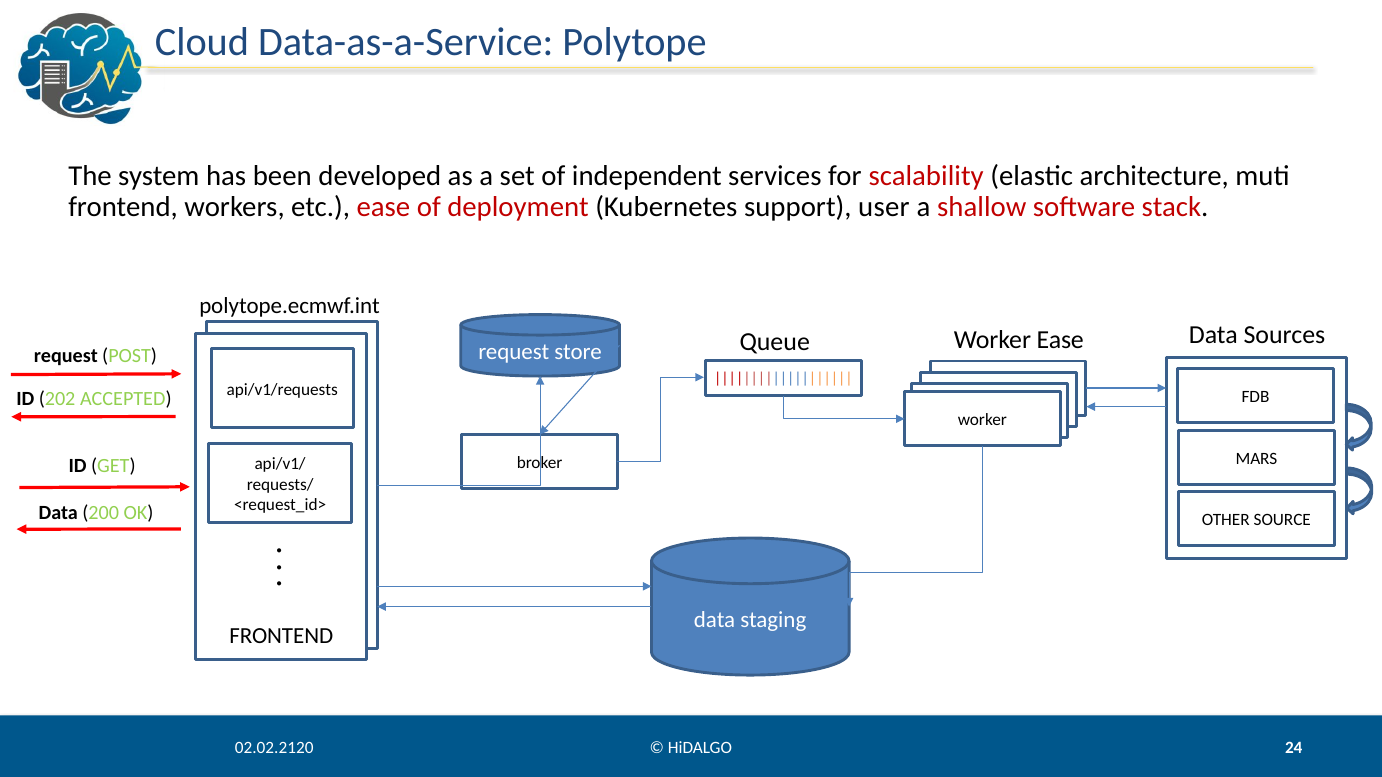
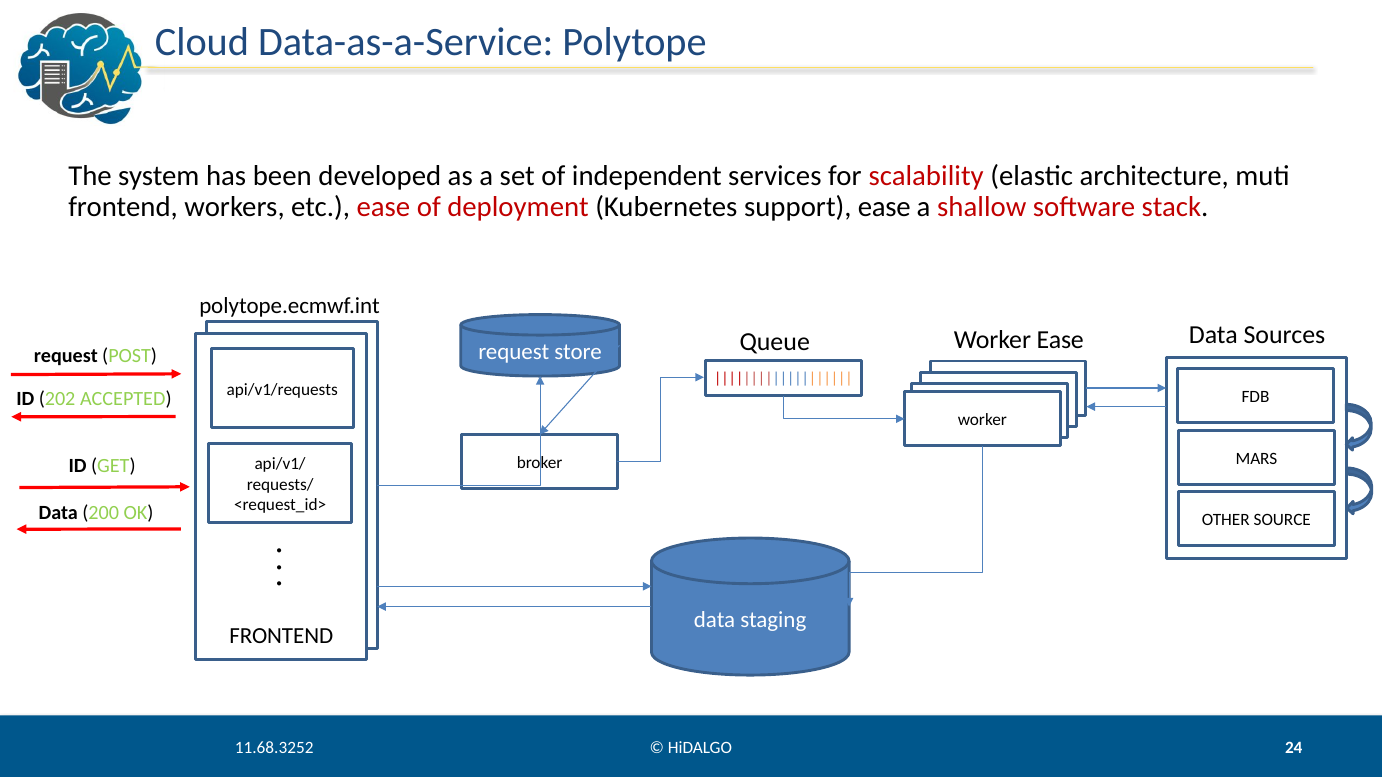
support user: user -> ease (884, 207)
02.02.2120: 02.02.2120 -> 11.68.3252 (274, 748)
